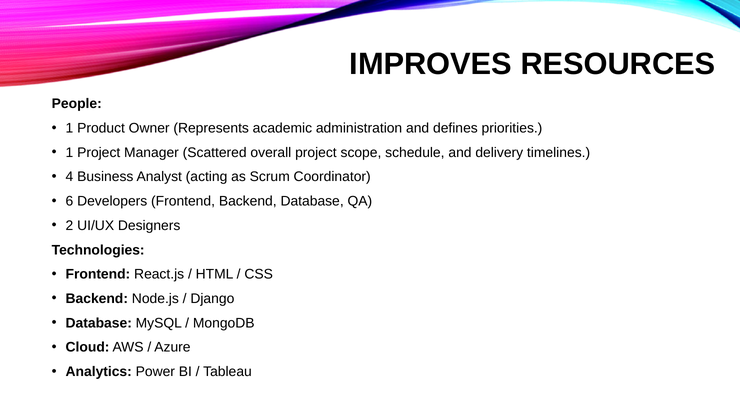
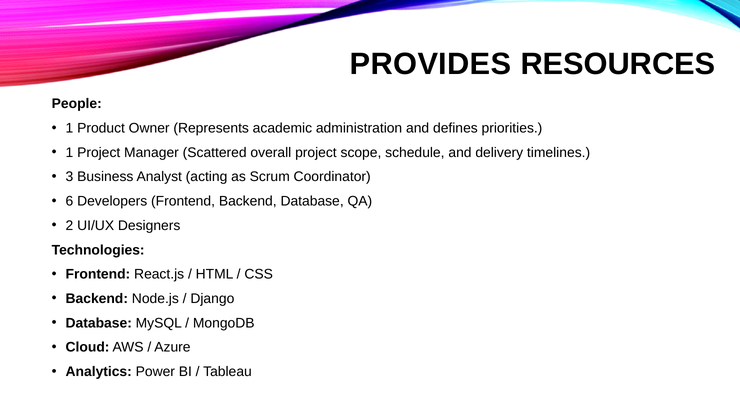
IMPROVES: IMPROVES -> PROVIDES (431, 64)
4: 4 -> 3 (69, 177)
